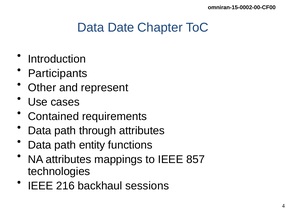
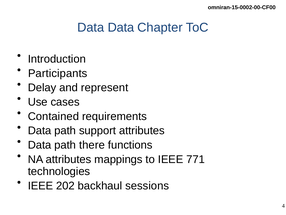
Data Date: Date -> Data (121, 27)
Other: Other -> Delay (42, 88)
through: through -> support (98, 130)
entity: entity -> there (92, 145)
857: 857 -> 771 (196, 159)
216: 216 -> 202 (65, 185)
